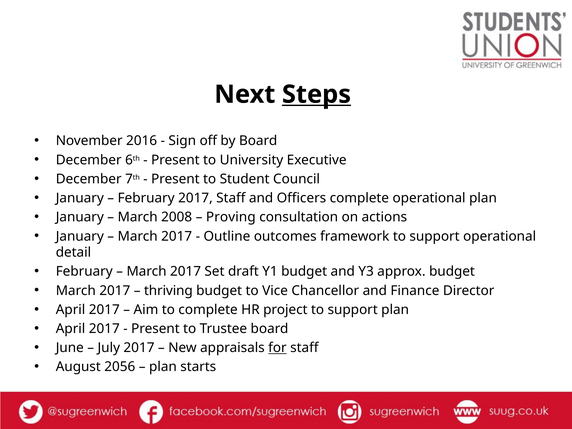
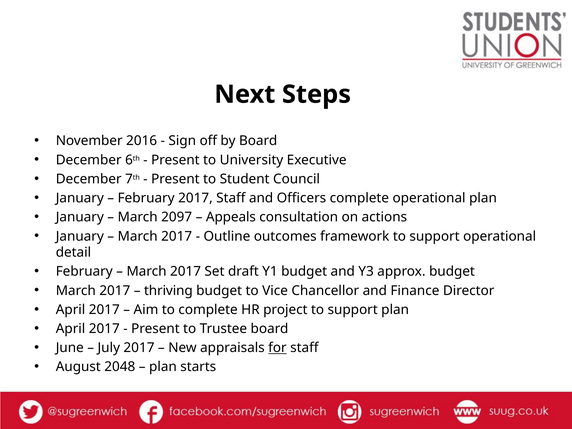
Steps underline: present -> none (316, 94)
2008: 2008 -> 2097 (177, 217)
Proving: Proving -> Appeals (231, 217)
2056: 2056 -> 2048 (120, 367)
